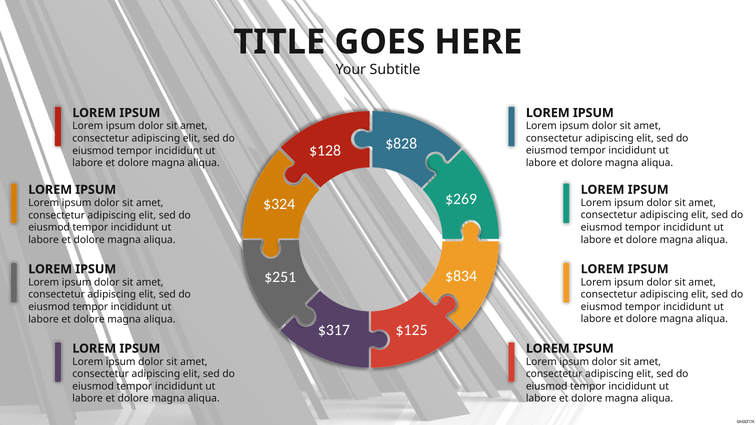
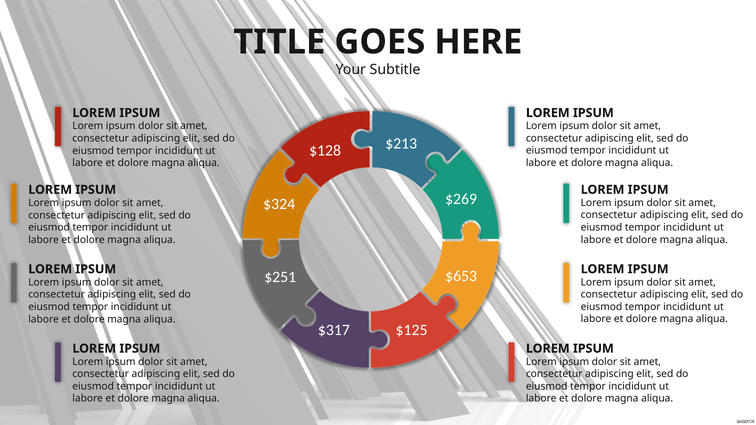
$828: $828 -> $213 (401, 144)
$834: $834 -> $653 (461, 276)
